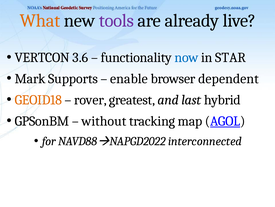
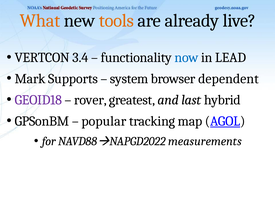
tools colour: purple -> orange (116, 21)
3.6: 3.6 -> 3.4 (80, 57)
STAR: STAR -> LEAD (231, 57)
enable: enable -> system (129, 78)
GEOID18 colour: orange -> purple (38, 100)
without: without -> popular (104, 121)
interconnected: interconnected -> measurements (205, 141)
